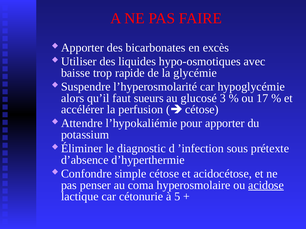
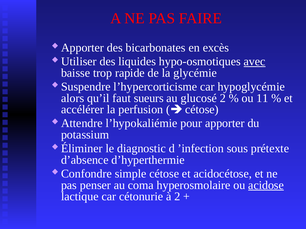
avec underline: none -> present (255, 62)
l’hyperosmolarité: l’hyperosmolarité -> l’hypercorticisme (155, 87)
glucosé 3: 3 -> 2 (223, 98)
17: 17 -> 11 (262, 98)
à 5: 5 -> 2 (177, 197)
